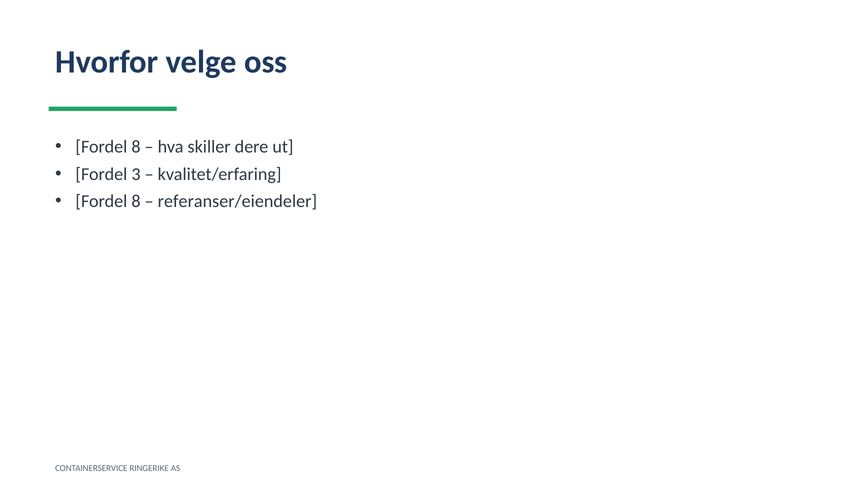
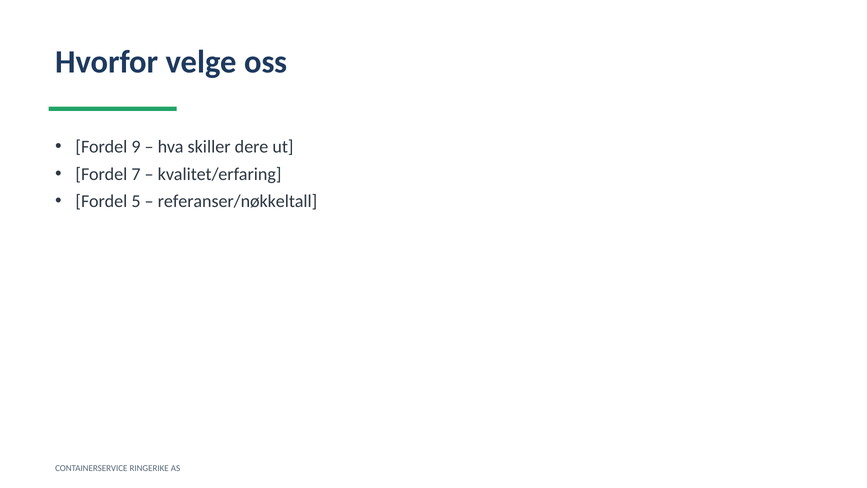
8: 8 -> 9 (136, 147)
3: 3 -> 7 (136, 174)
8: 8 -> 5 (136, 201)
referanser/eiendeler: referanser/eiendeler -> referanser/nøkkeltall (237, 201)
